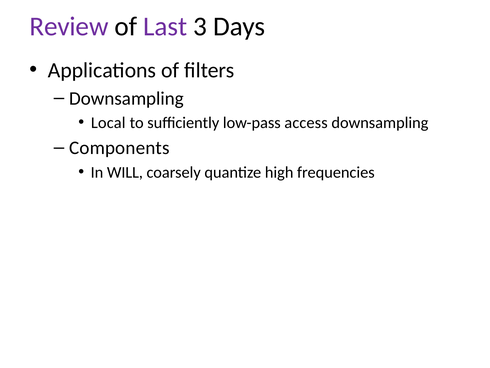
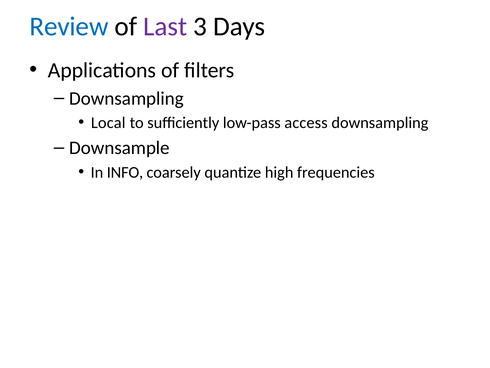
Review colour: purple -> blue (69, 26)
Components: Components -> Downsample (119, 148)
WILL: WILL -> INFO (125, 172)
